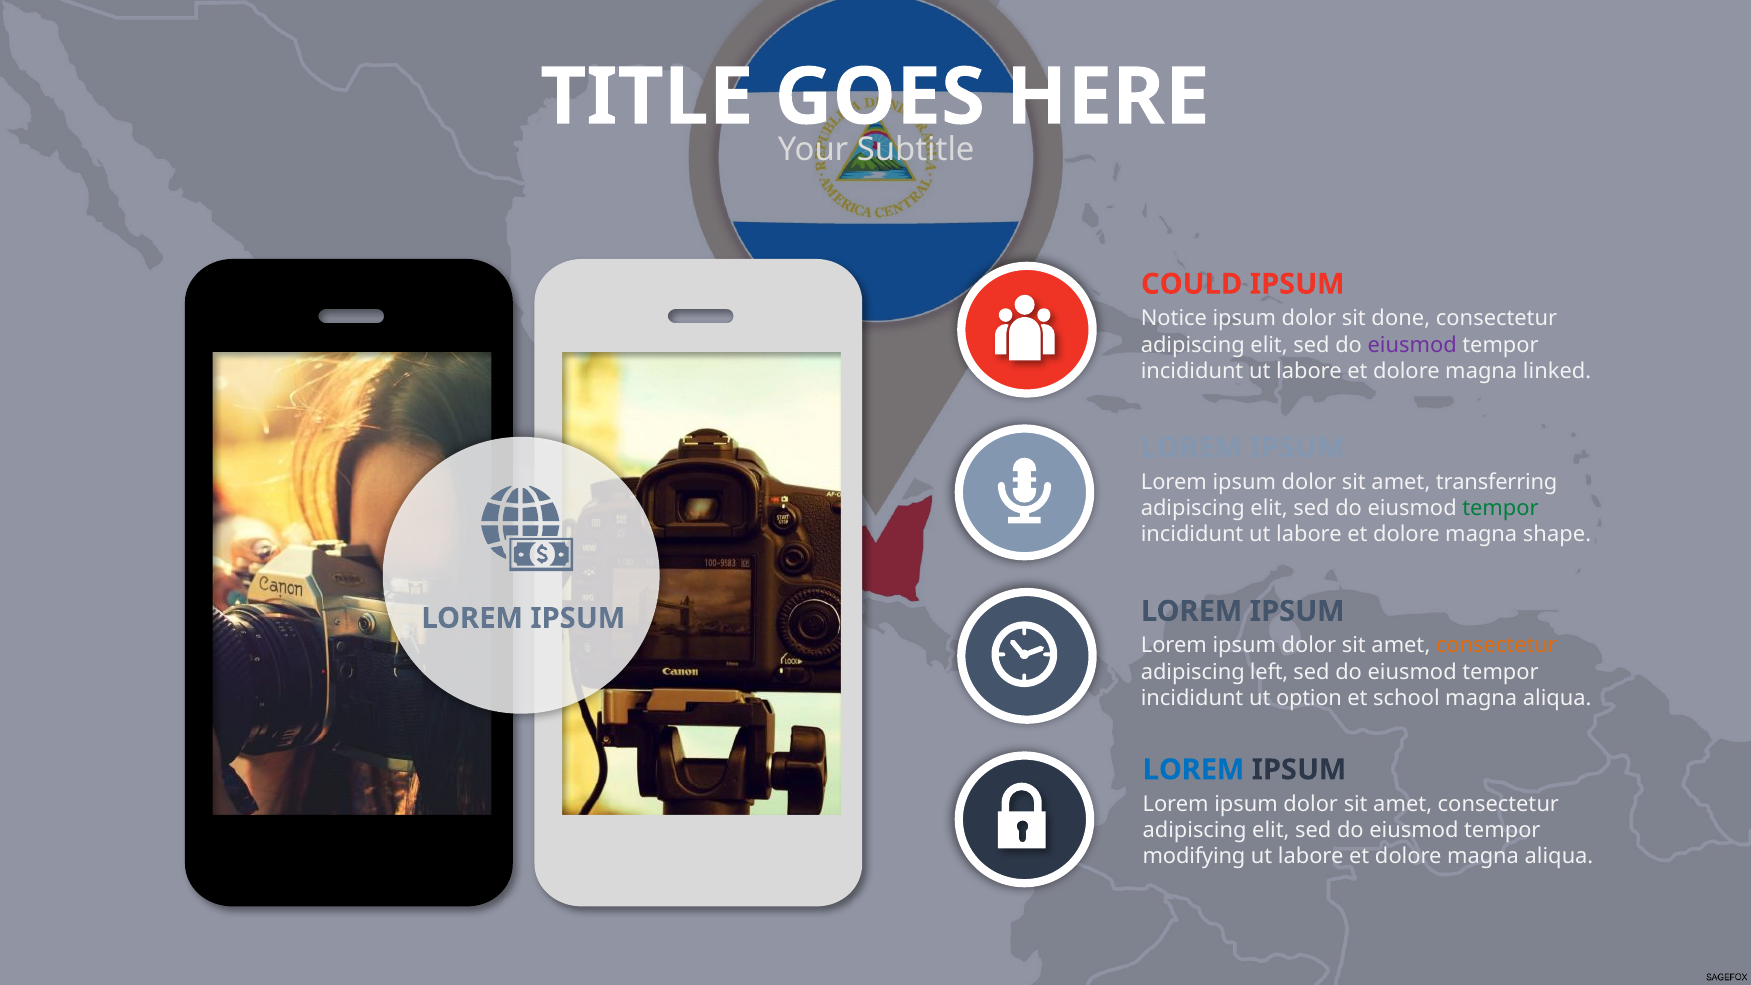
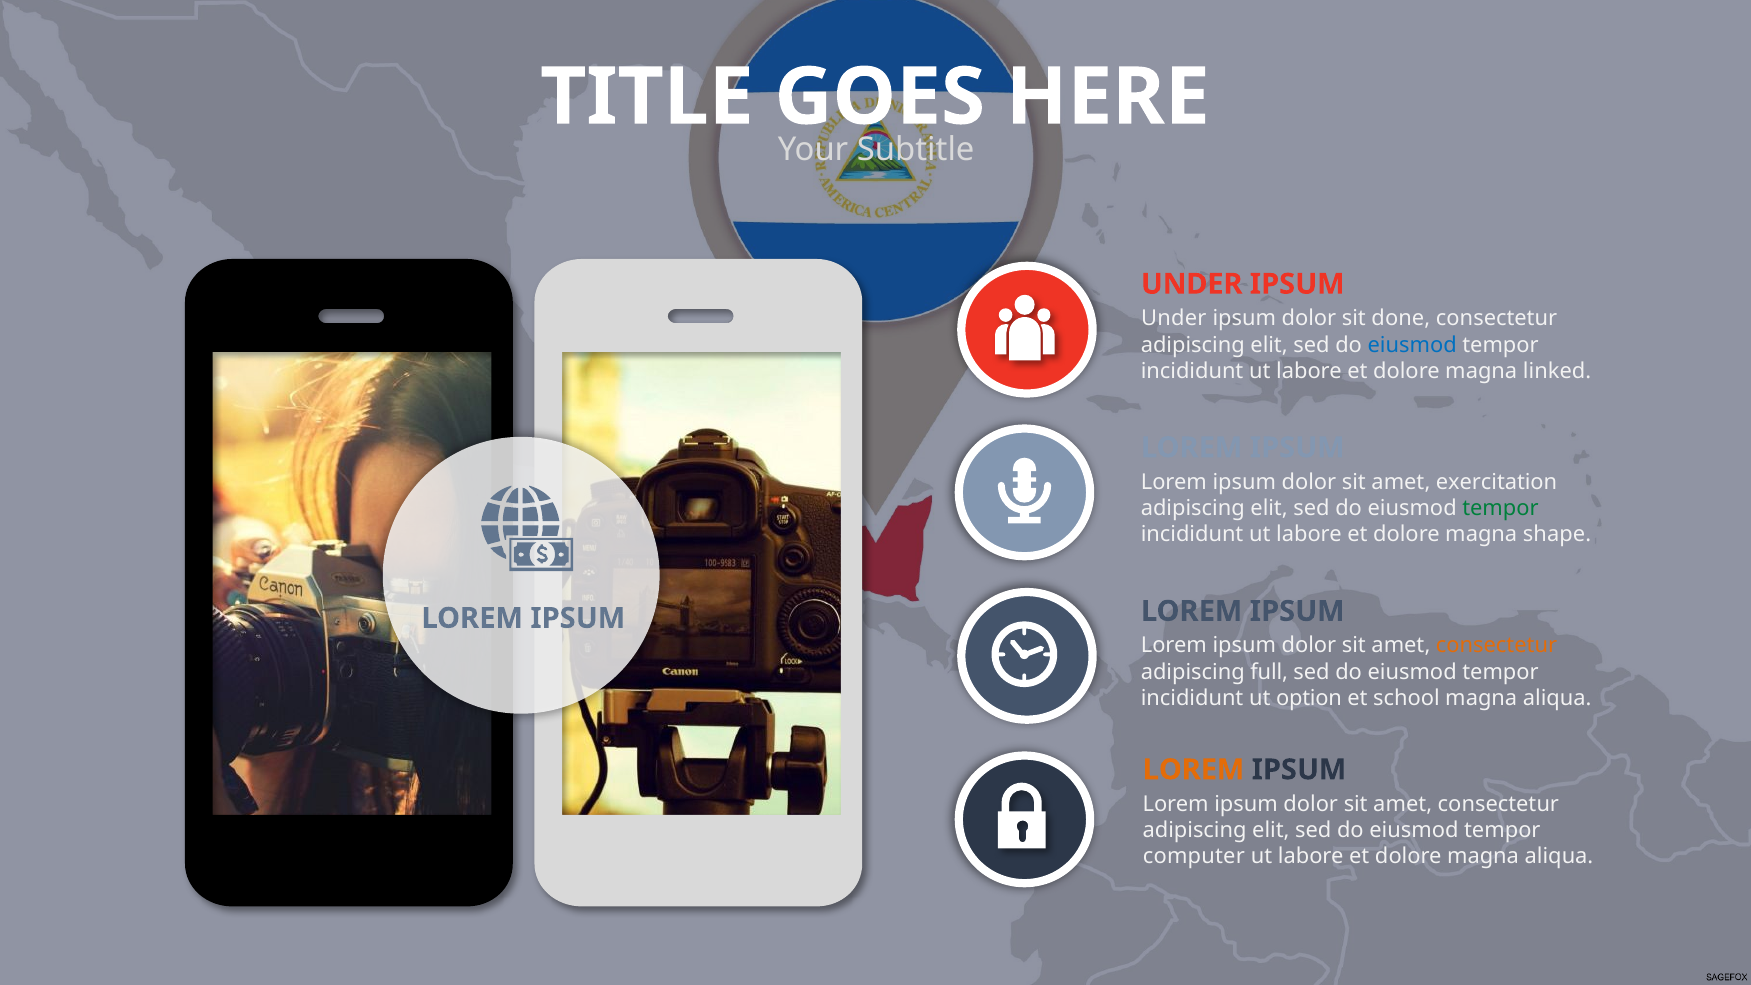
COULD: COULD -> UNDER (1192, 284)
Notice: Notice -> Under (1174, 319)
eiusmod colour: purple -> blue (1412, 345)
transferring: transferring -> exercitation (1497, 482)
left: left -> full (1269, 672)
LOREM colour: blue -> orange (1194, 770)
modifying: modifying -> computer (1194, 857)
